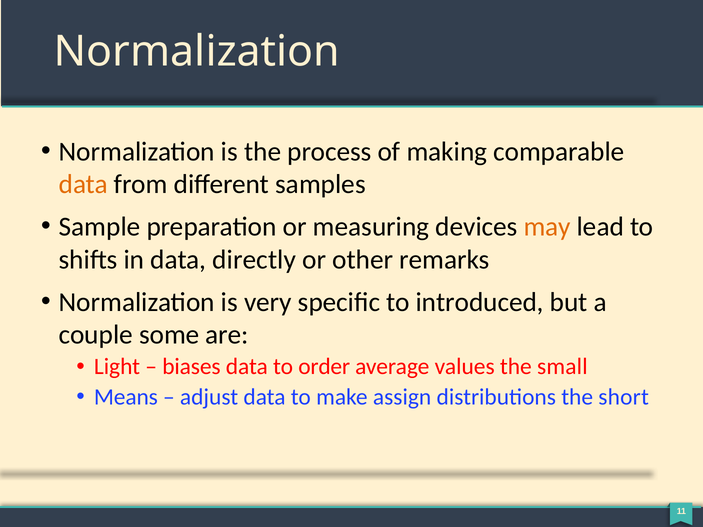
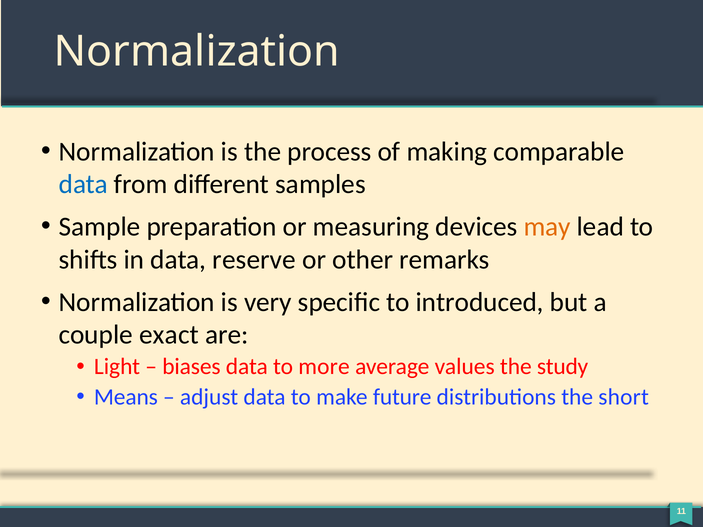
data colour: orange -> blue (83, 185)
directly: directly -> reserve (254, 260)
some: some -> exact (169, 335)
order: order -> more (324, 367)
small: small -> study (563, 367)
assign: assign -> future (402, 397)
